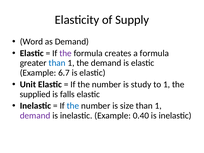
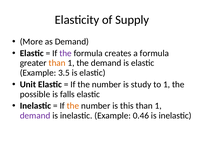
Word: Word -> More (31, 42)
than colour: blue -> orange (57, 63)
6.7: 6.7 -> 3.5 (64, 73)
supplied: supplied -> possible (35, 94)
the colour: blue -> orange (73, 106)
size: size -> this (127, 106)
0.40: 0.40 -> 0.46 (141, 116)
